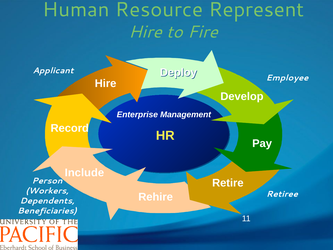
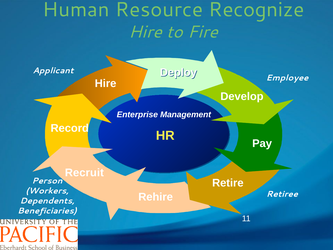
Represent: Represent -> Recognize (256, 10)
Include: Include -> Recruit (84, 173)
